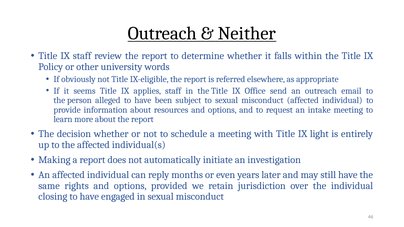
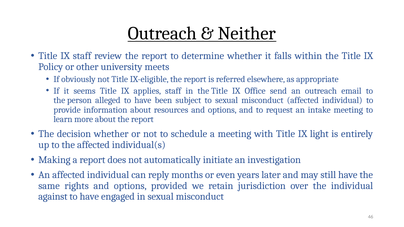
words: words -> meets (157, 67)
closing: closing -> against (53, 197)
